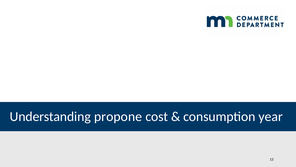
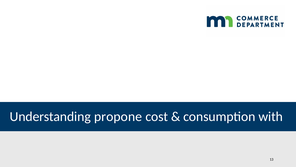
year: year -> with (271, 116)
